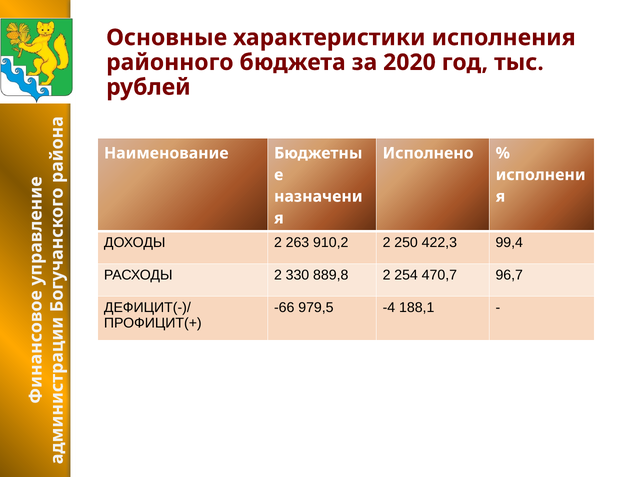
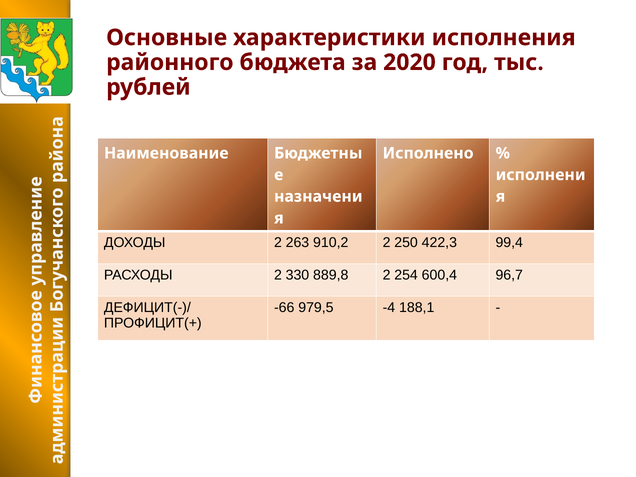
470,7: 470,7 -> 600,4 (439, 275)
